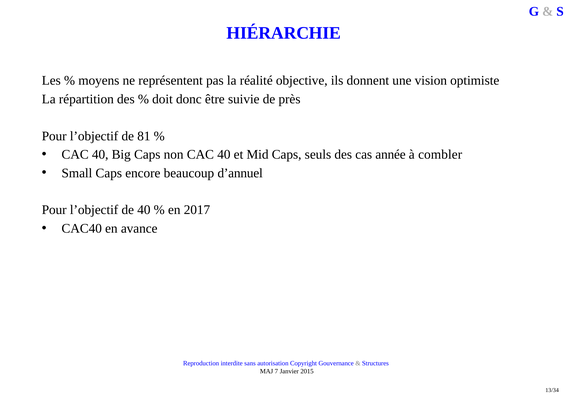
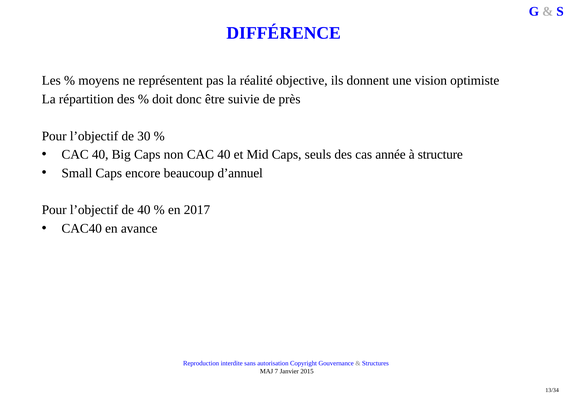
HIÉRARCHIE: HIÉRARCHIE -> DIFFÉRENCE (284, 33)
81: 81 -> 30 (144, 136)
combler: combler -> structure (440, 155)
